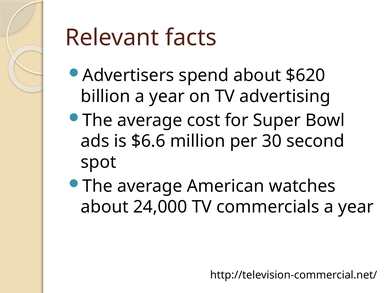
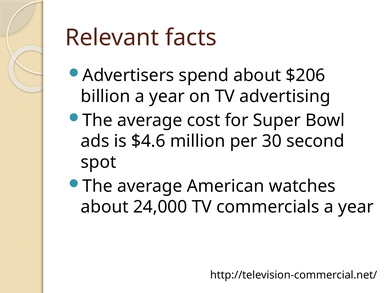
$620: $620 -> $206 (306, 75)
$6.6: $6.6 -> $4.6 (148, 141)
